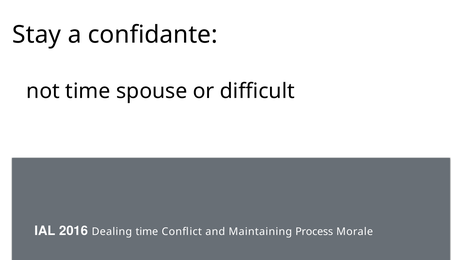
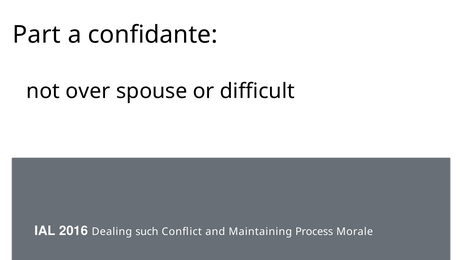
Stay: Stay -> Part (37, 35)
not time: time -> over (88, 91)
Dealing time: time -> such (147, 232)
